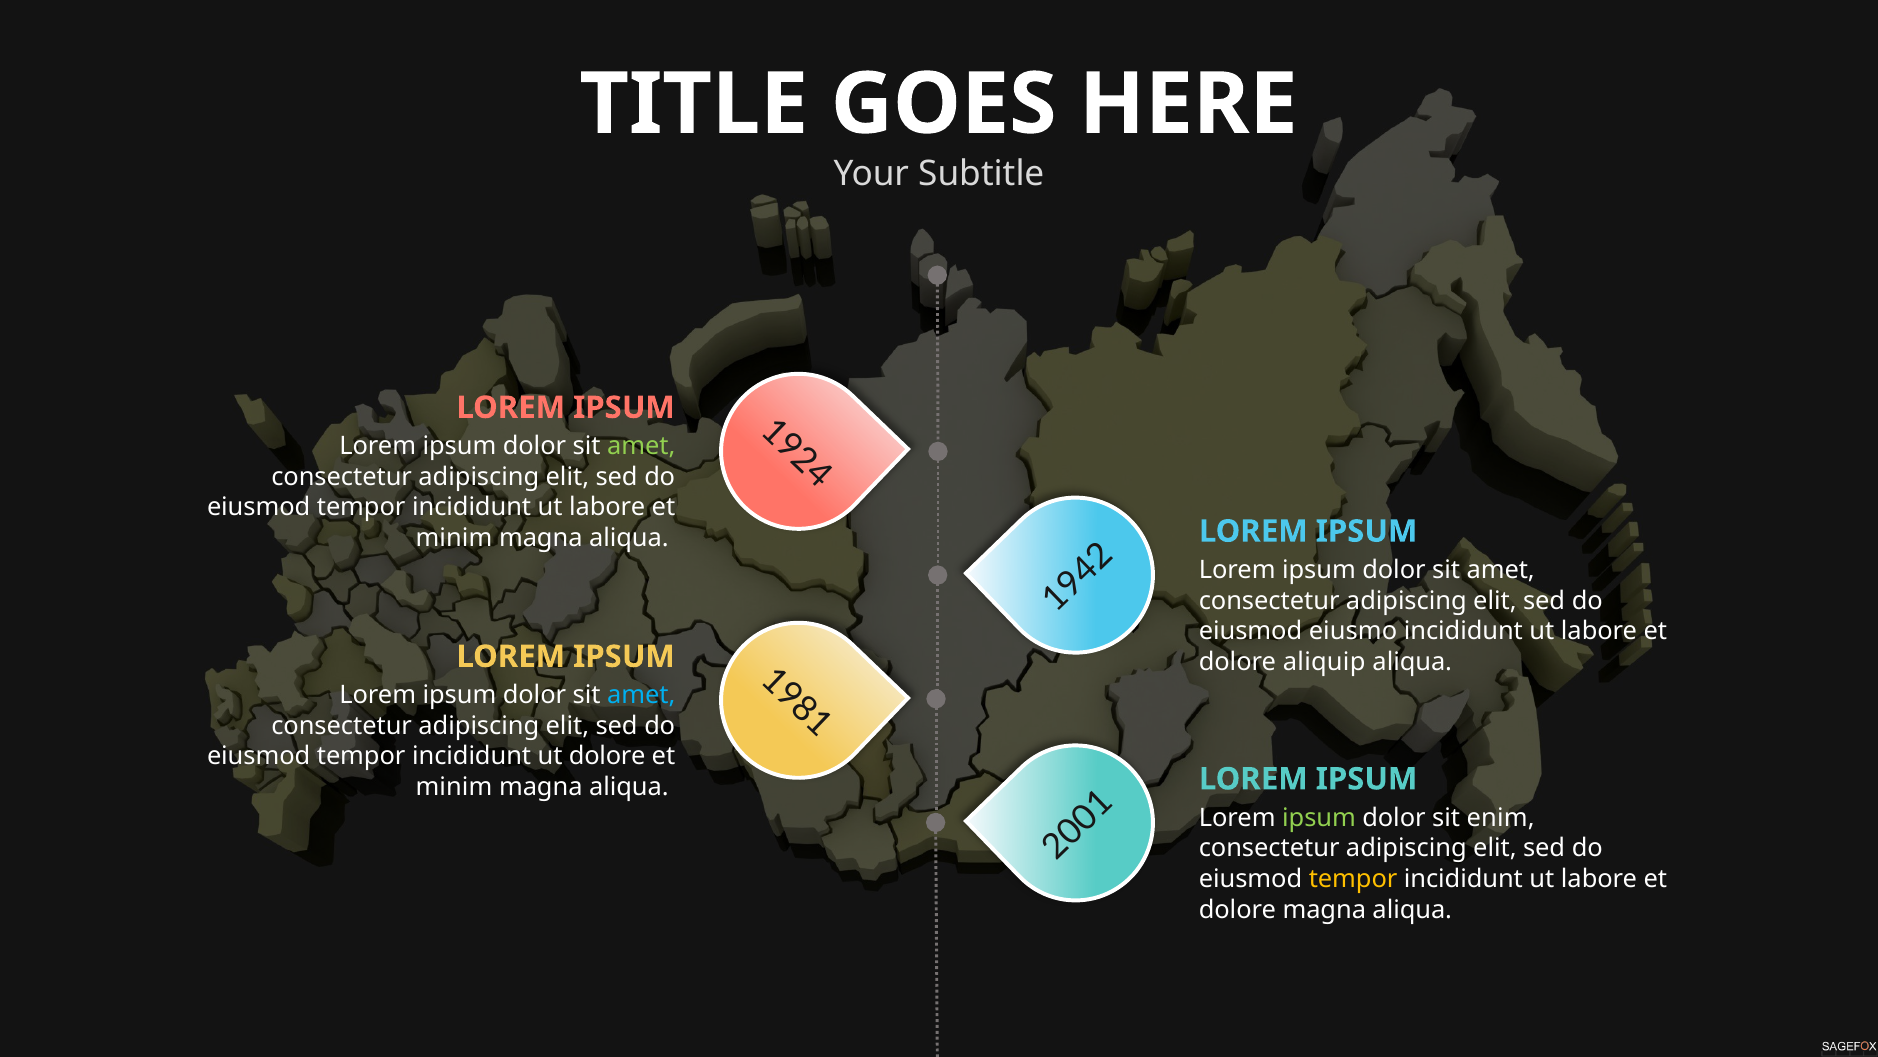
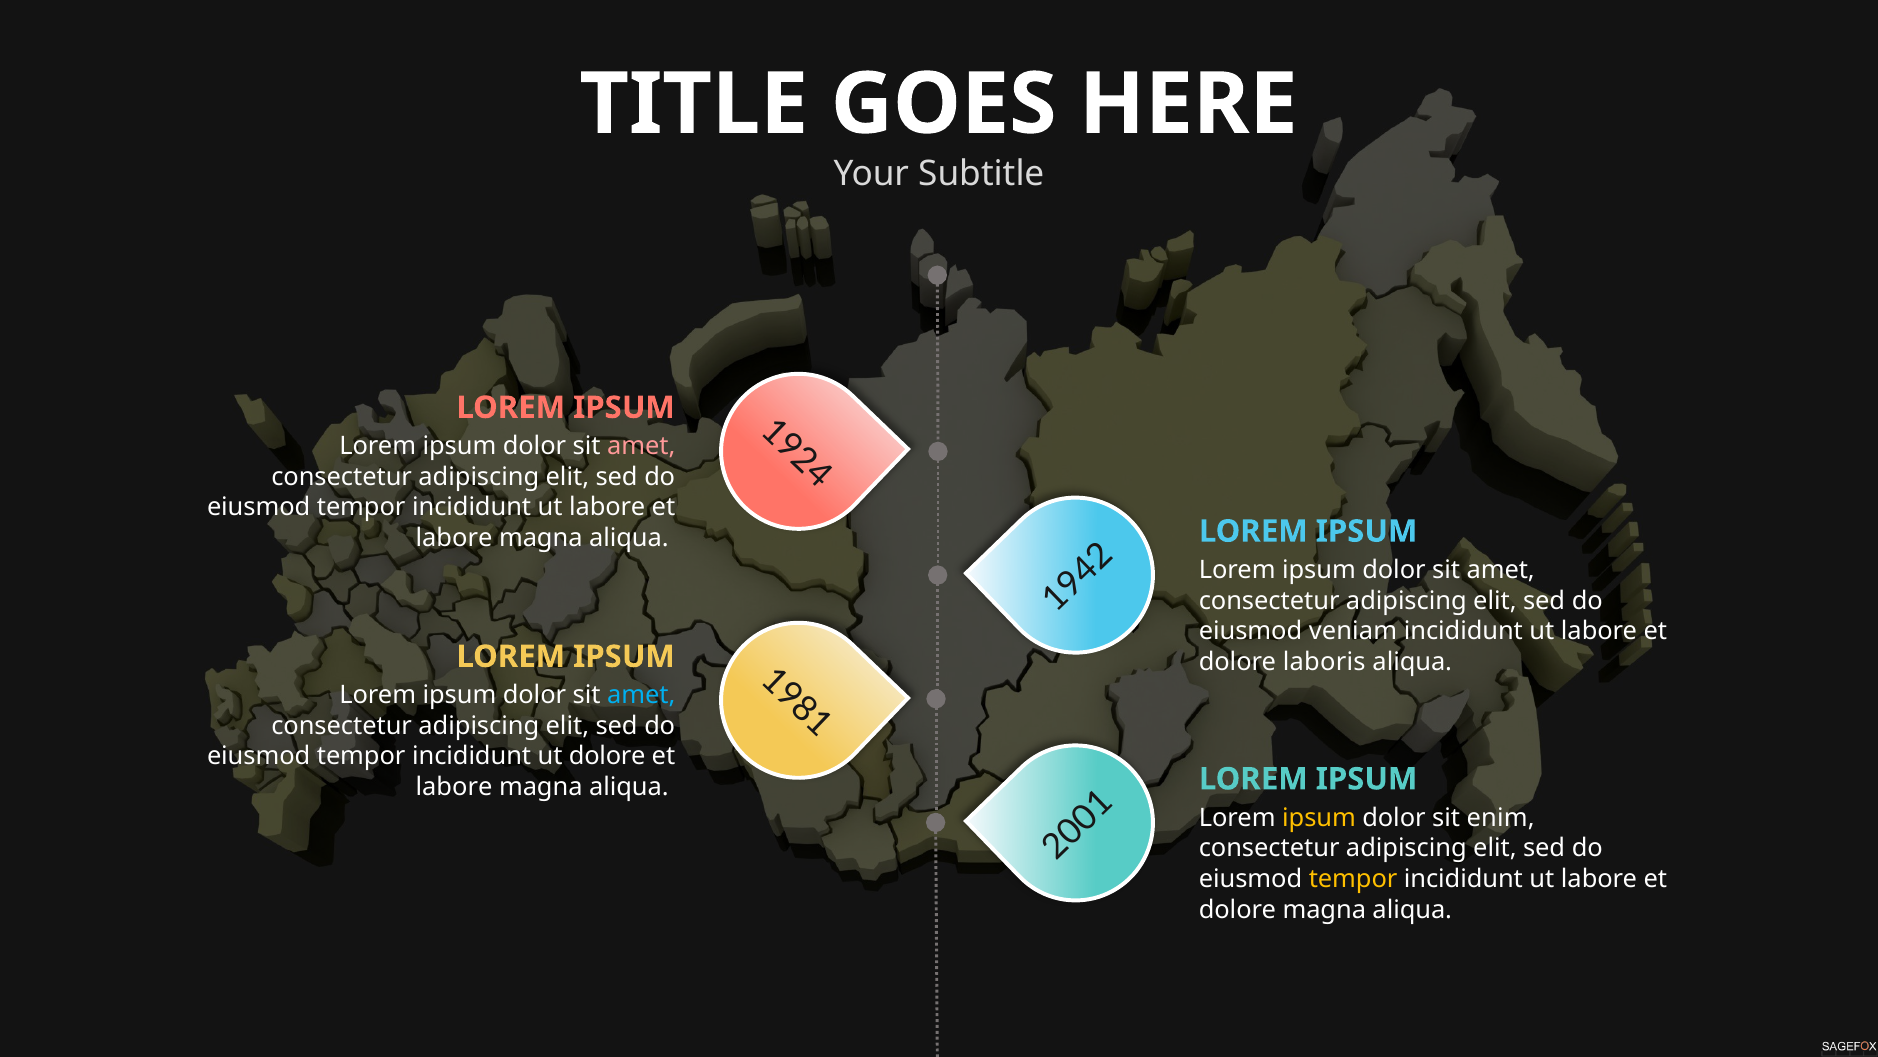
amet colour: light green -> pink (641, 446)
minim: minim -> labore (454, 538)
eiusmo: eiusmo -> veniam (1353, 631)
aliquip: aliquip -> laboris (1324, 661)
minim: minim -> labore (454, 787)
ipsum colour: light green -> yellow (1319, 817)
